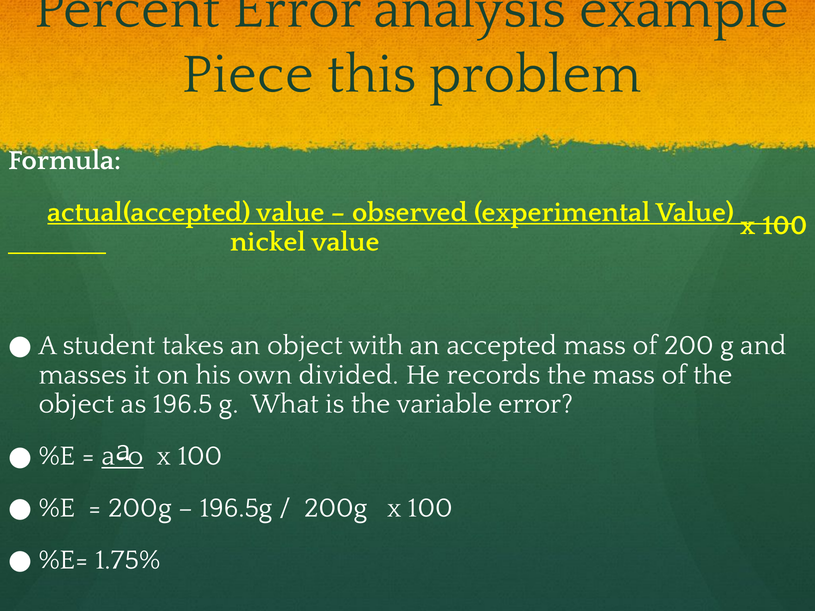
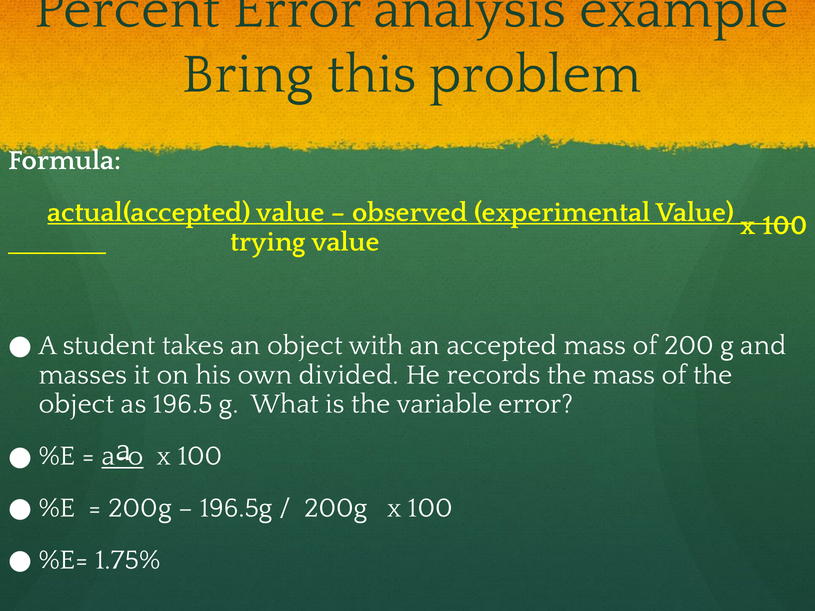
Piece: Piece -> Bring (248, 74)
nickel: nickel -> trying (268, 242)
